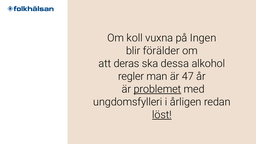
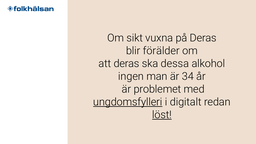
koll: koll -> sikt (135, 38)
på Ingen: Ingen -> Deras (203, 38)
regler: regler -> ingen (131, 76)
47: 47 -> 34 (188, 76)
problemet underline: present -> none (157, 89)
ungdomsfylleri underline: none -> present (128, 102)
årligen: årligen -> digitalt (186, 102)
